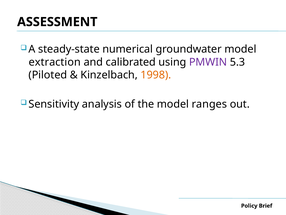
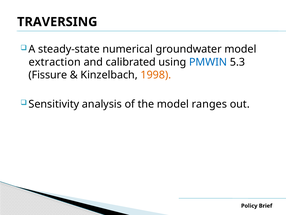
ASSESSMENT: ASSESSMENT -> TRAVERSING (57, 22)
PMWIN colour: purple -> blue (208, 62)
Piloted: Piloted -> Fissure (48, 75)
